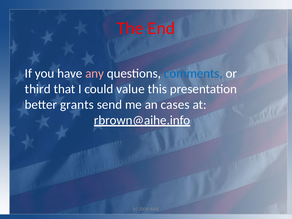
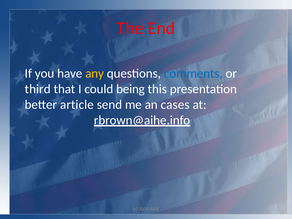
any colour: pink -> yellow (95, 73)
value: value -> being (131, 89)
grants: grants -> article (77, 105)
